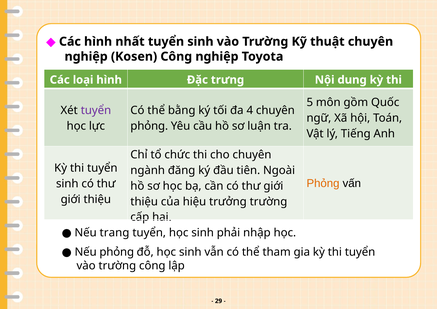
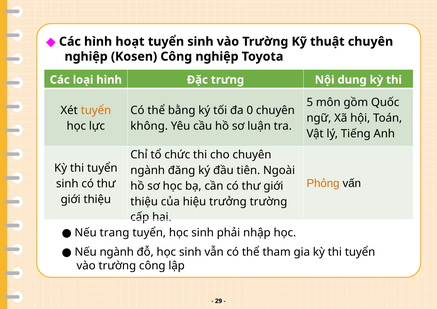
nhất: nhất -> hoạt (130, 42)
tuyển colour: purple -> orange (96, 110)
4: 4 -> 0 (250, 110)
phỏng: phỏng -> không (149, 126)
Nếu phỏng: phỏng -> ngành (117, 252)
